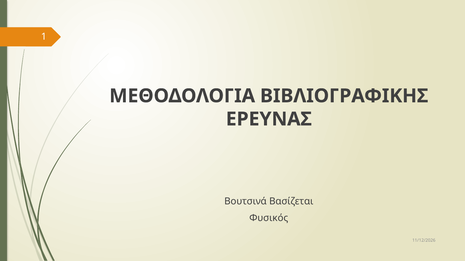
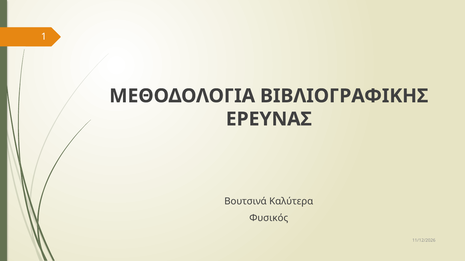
Βασίζεται: Βασίζεται -> Καλύτερα (291, 202)
